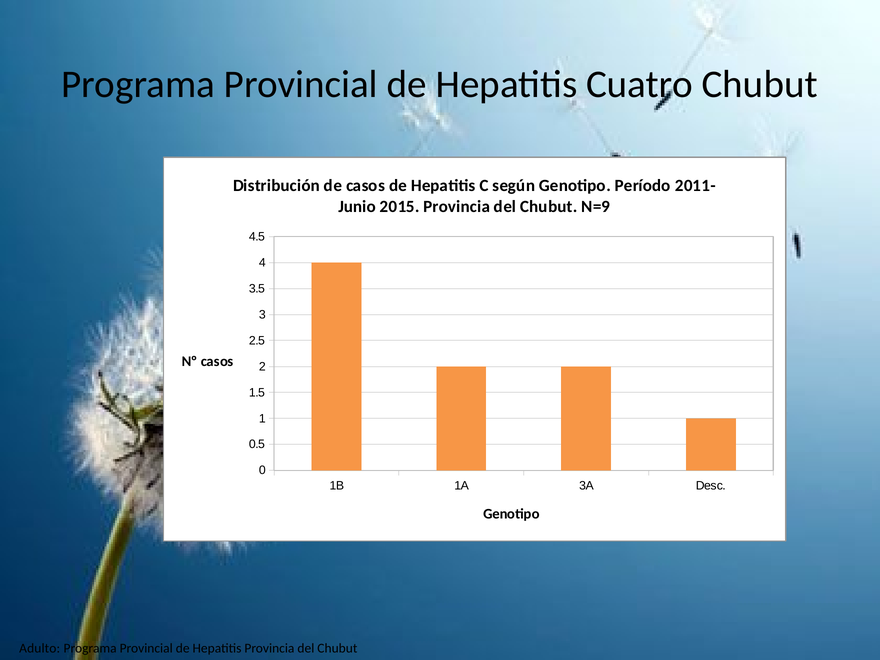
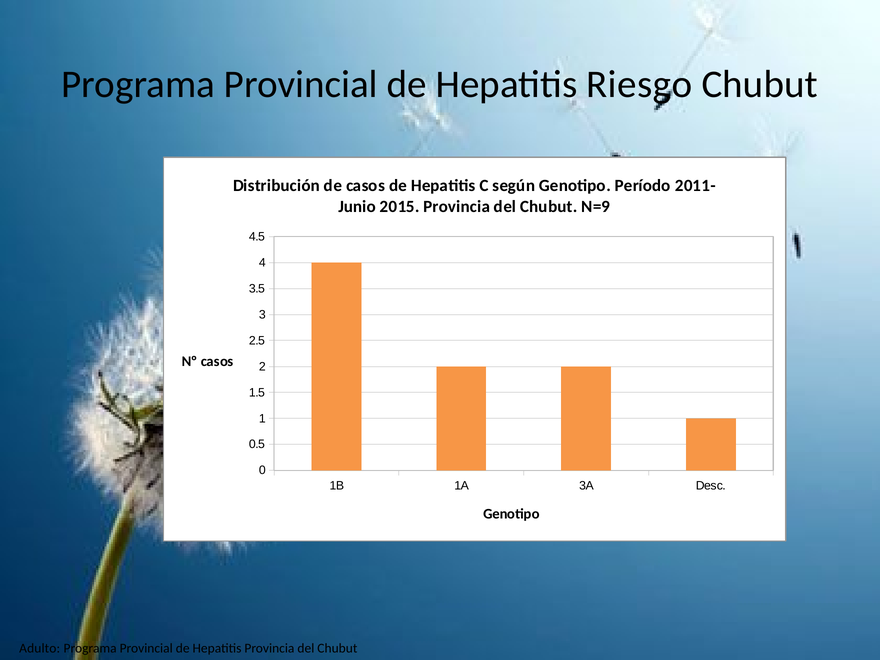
Cuatro: Cuatro -> Riesgo (639, 84)
